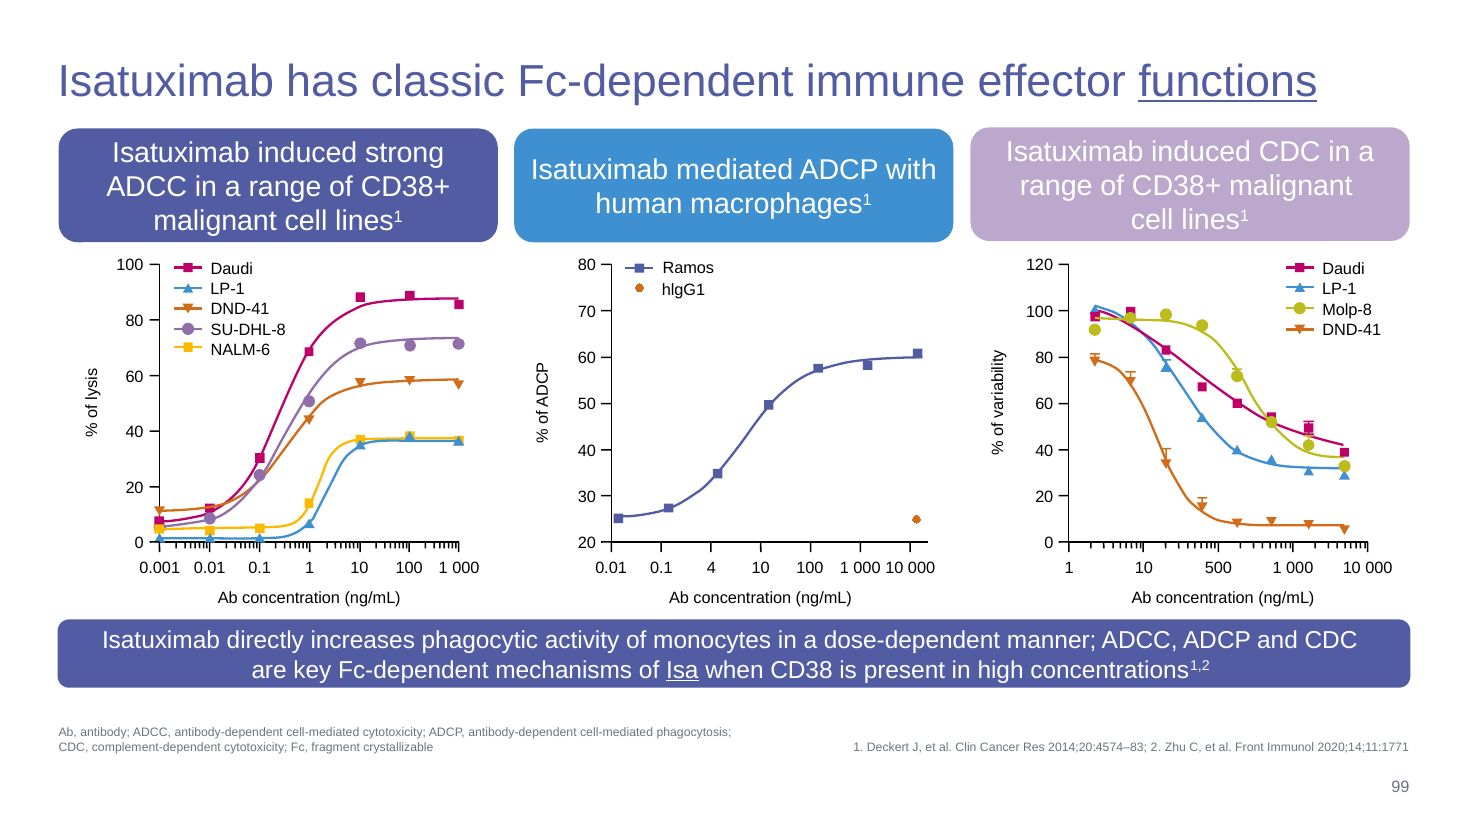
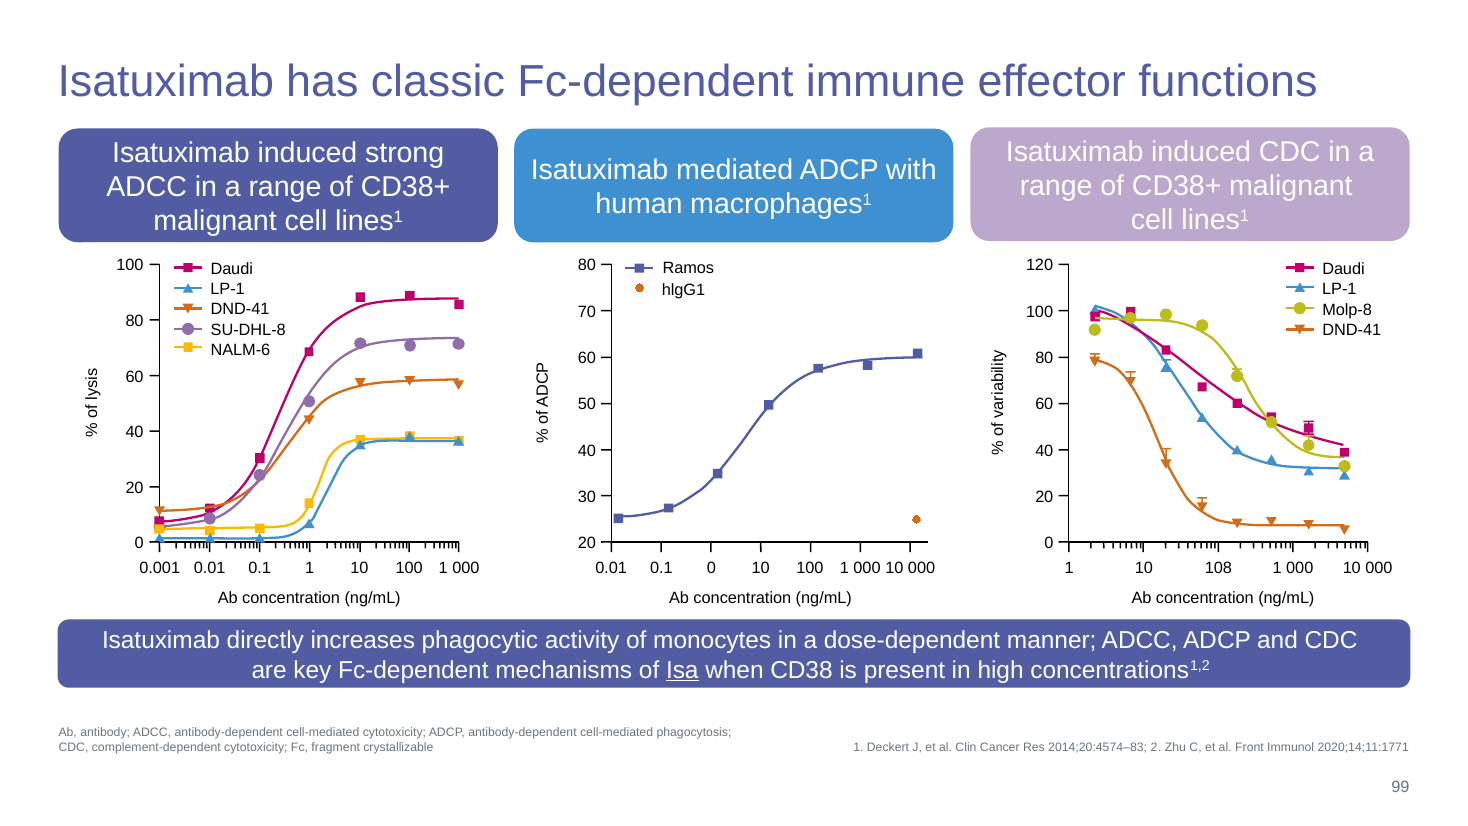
functions underline: present -> none (1228, 82)
0.1 4: 4 -> 0 (711, 568)
500: 500 -> 108 (1218, 568)
